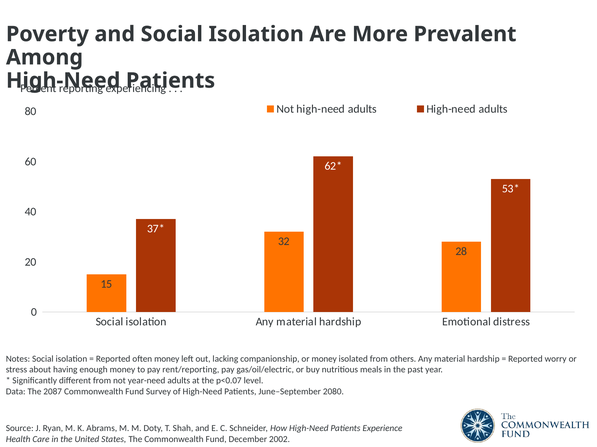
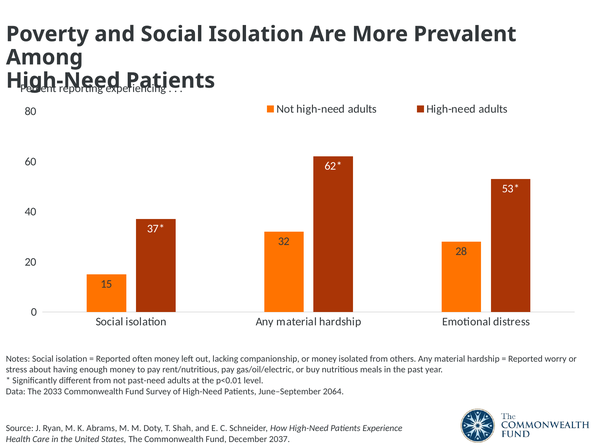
rent/reporting: rent/reporting -> rent/nutritious (191, 370)
year-need: year-need -> past-need (147, 381)
p<0.07: p<0.07 -> p<0.01 (229, 381)
2087: 2087 -> 2033 (53, 392)
2080: 2080 -> 2064 (333, 392)
2002: 2002 -> 2037 (279, 440)
